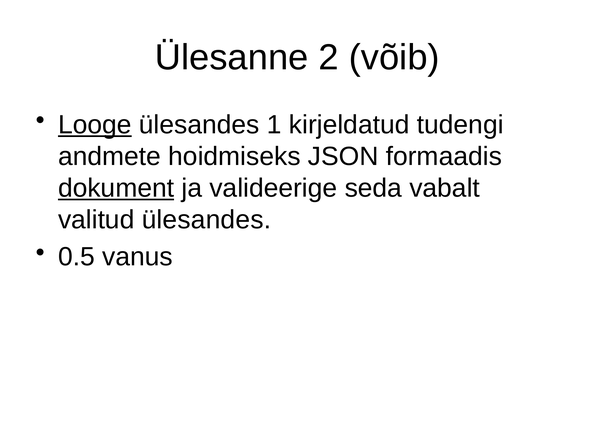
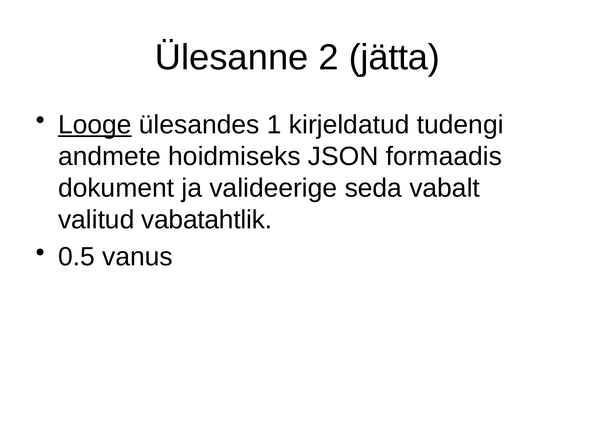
võib: võib -> jätta (394, 58)
dokument underline: present -> none (116, 188)
valitud ülesandes: ülesandes -> vabatahtlik (207, 220)
